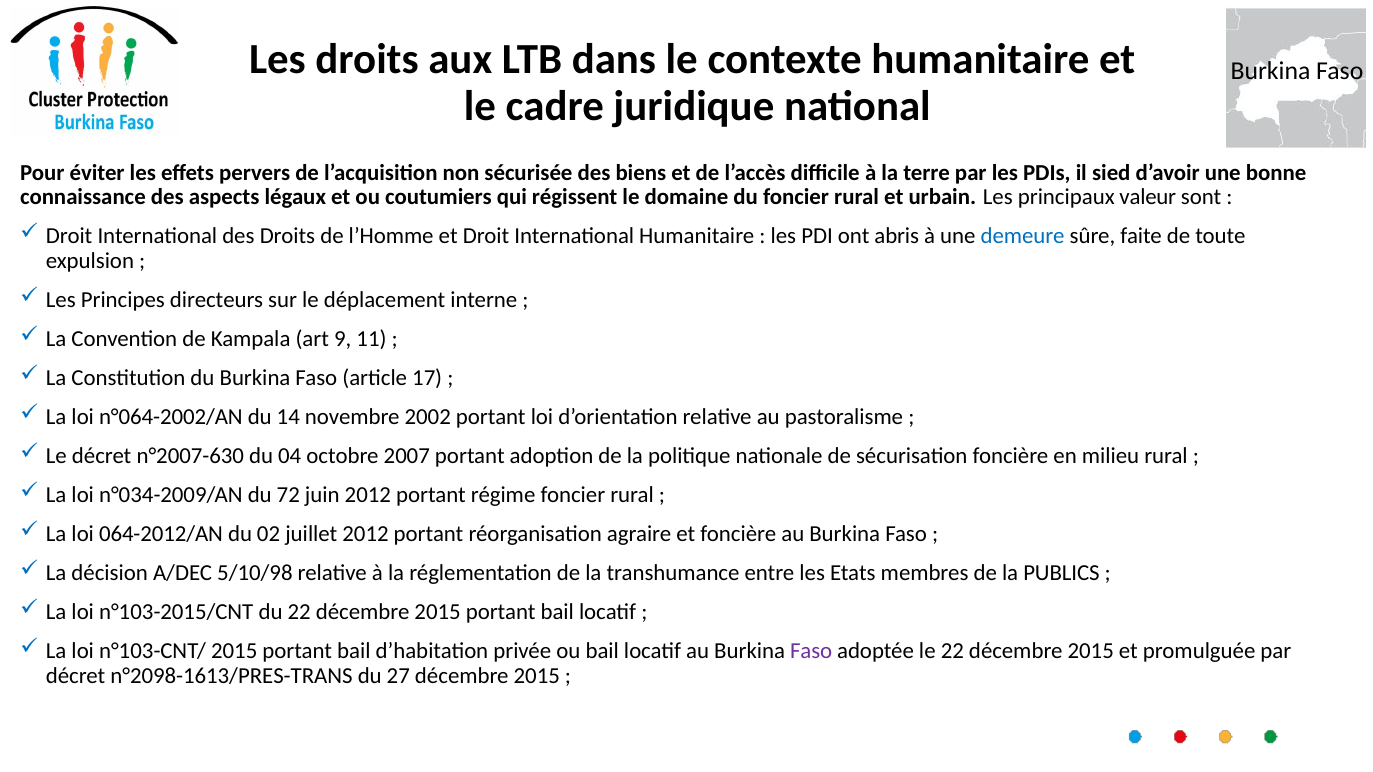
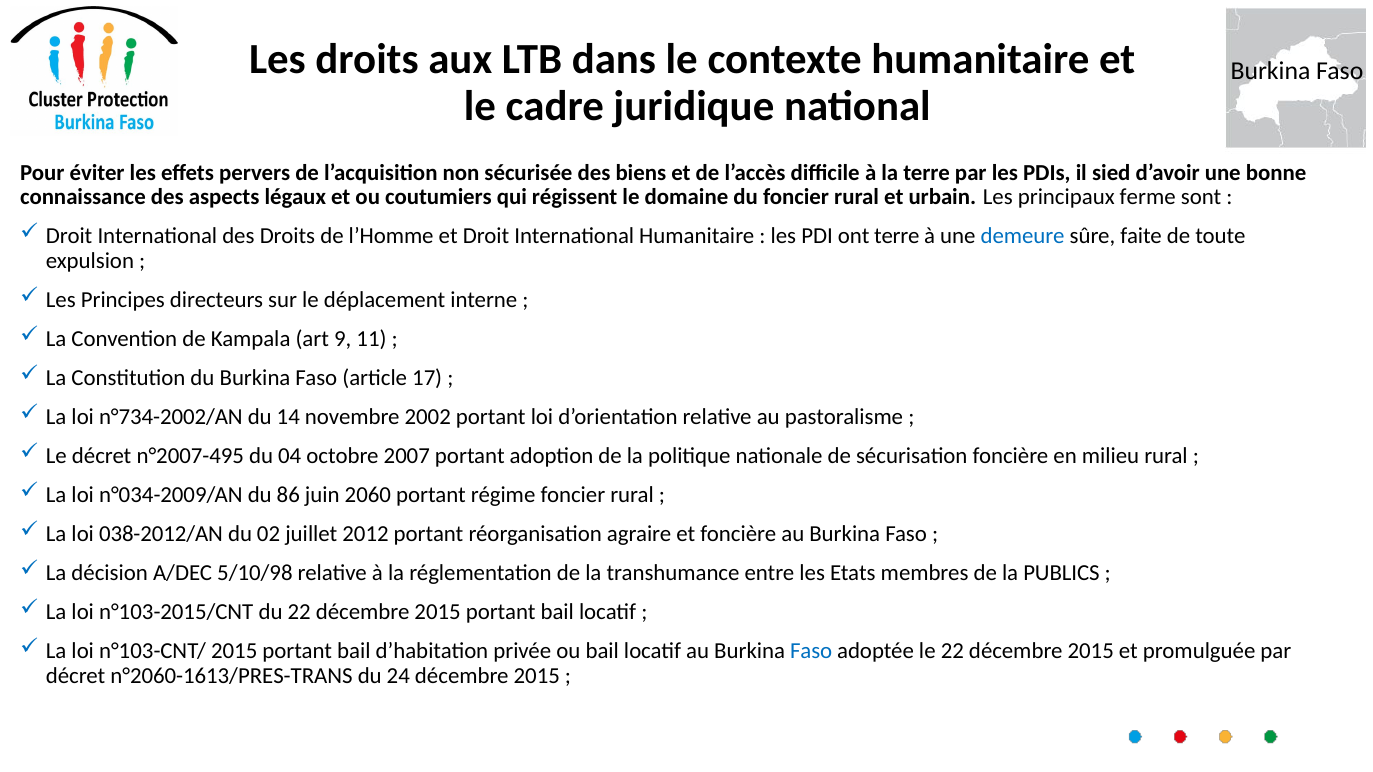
valeur: valeur -> ferme (1148, 197)
ont abris: abris -> terre (897, 236)
n°064-2002/AN: n°064-2002/AN -> n°734-2002/AN (171, 417)
n°2007-630: n°2007-630 -> n°2007-495 (190, 456)
72: 72 -> 86 (288, 495)
juin 2012: 2012 -> 2060 (368, 495)
064-2012/AN: 064-2012/AN -> 038-2012/AN (161, 534)
Faso colour: purple -> blue (811, 651)
n°2098-1613/PRES-TRANS: n°2098-1613/PRES-TRANS -> n°2060-1613/PRES-TRANS (231, 676)
27: 27 -> 24 (398, 676)
